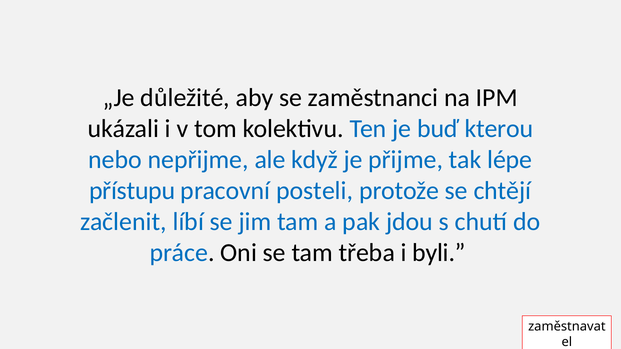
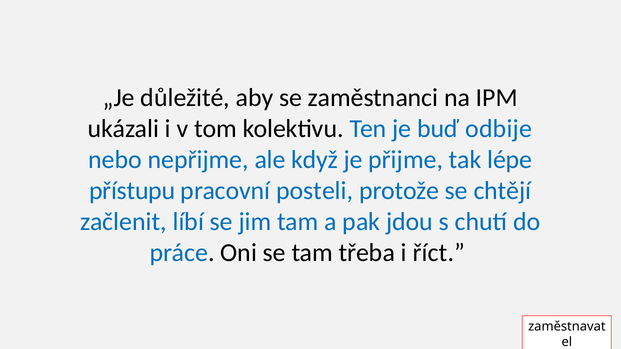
kterou: kterou -> odbije (499, 129)
byli: byli -> říct (439, 253)
